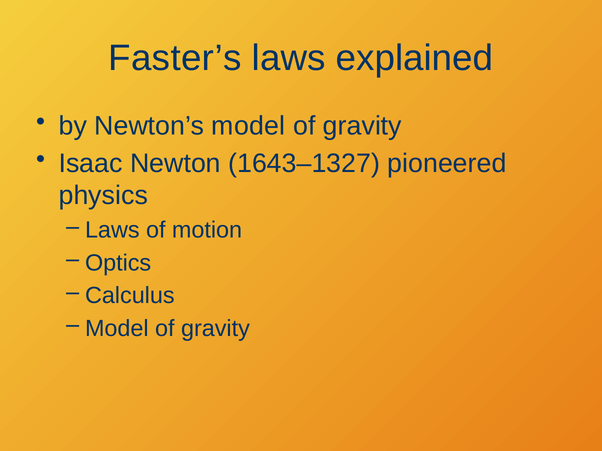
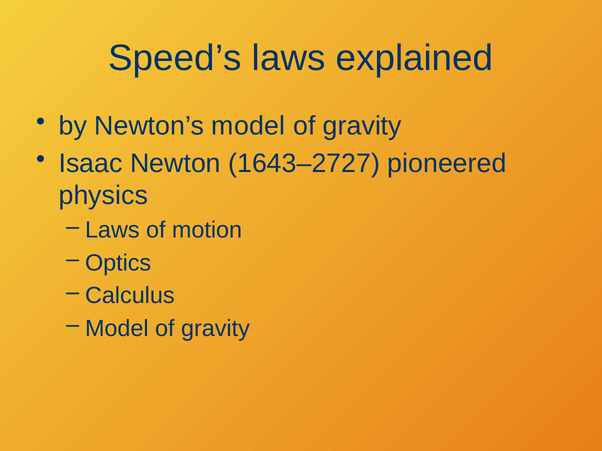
Faster’s: Faster’s -> Speed’s (175, 58)
1643–1327: 1643–1327 -> 1643–2727 (304, 164)
